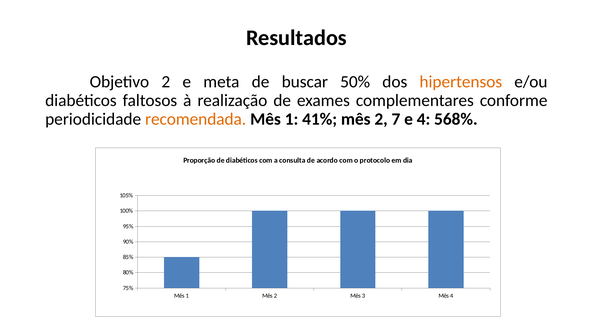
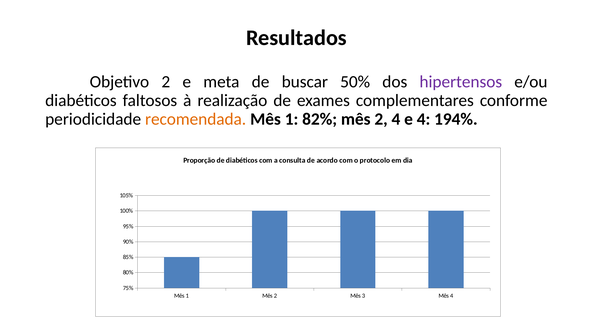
hipertensos colour: orange -> purple (461, 82)
41%: 41% -> 82% (320, 119)
2 7: 7 -> 4 (396, 119)
568%: 568% -> 194% (456, 119)
